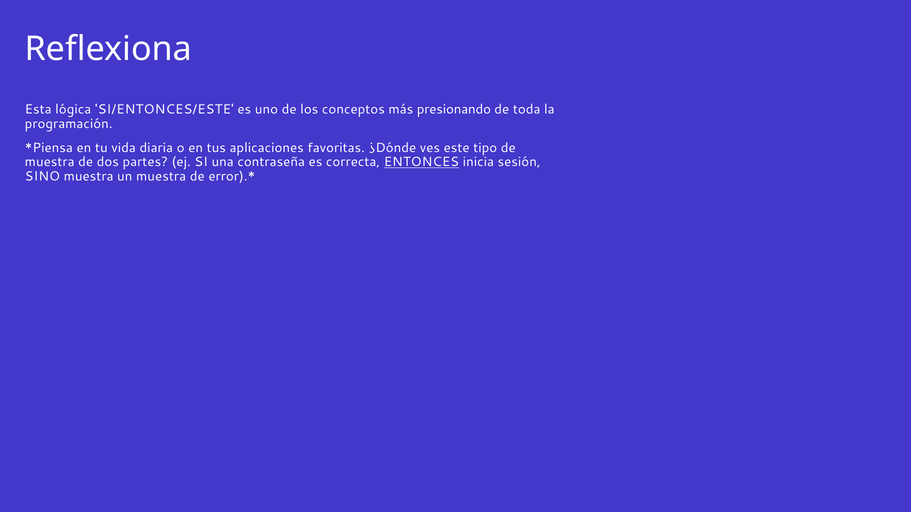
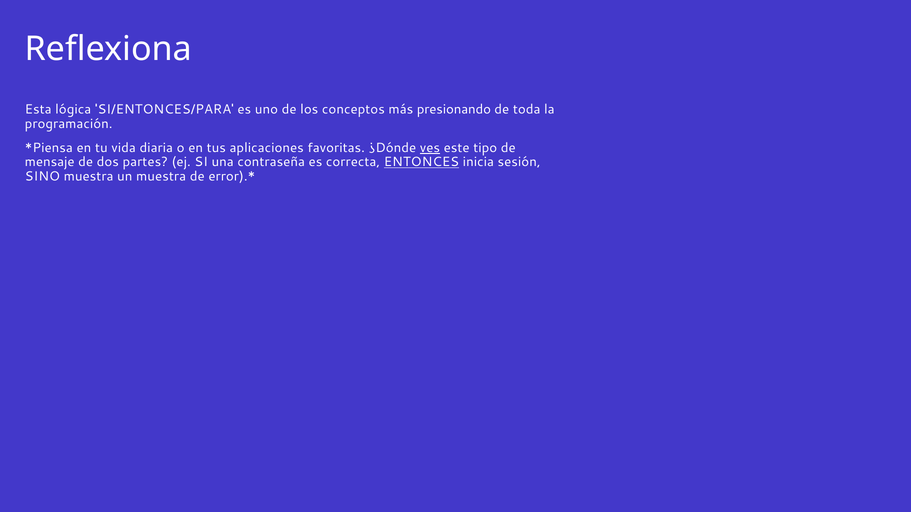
SI/ENTONCES/ESTE: SI/ENTONCES/ESTE -> SI/ENTONCES/PARA (164, 110)
ves underline: none -> present (430, 148)
muestra: muestra -> mensaje (50, 162)
